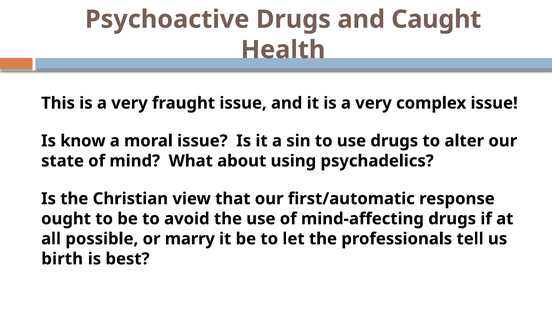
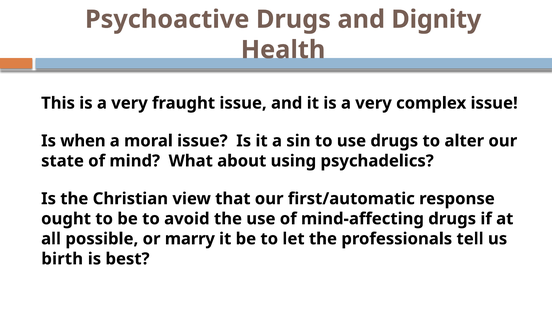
Caught: Caught -> Dignity (436, 19)
know: know -> when (83, 141)
